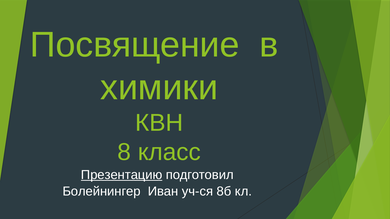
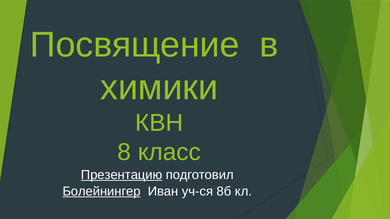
Болейнингер underline: none -> present (102, 192)
